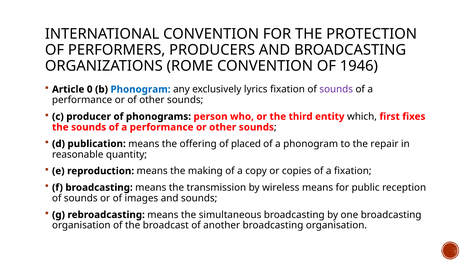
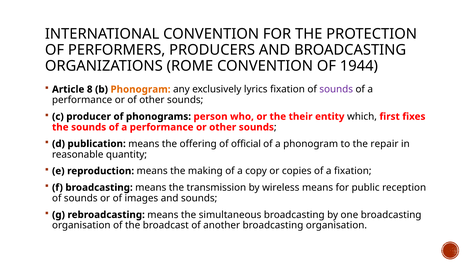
1946: 1946 -> 1944 (359, 66)
0: 0 -> 8 (90, 89)
Phonogram colour: blue -> orange (141, 89)
third: third -> their (301, 116)
placed: placed -> official (246, 143)
